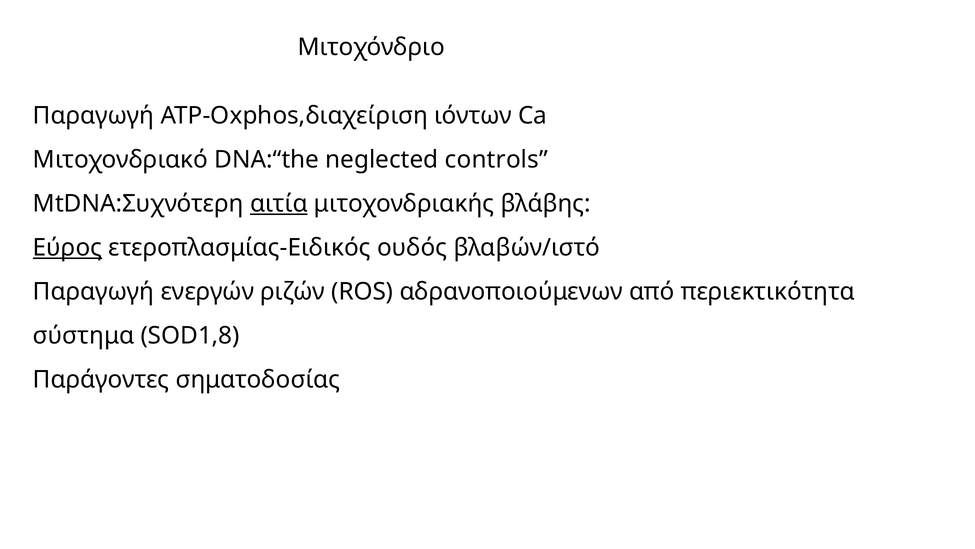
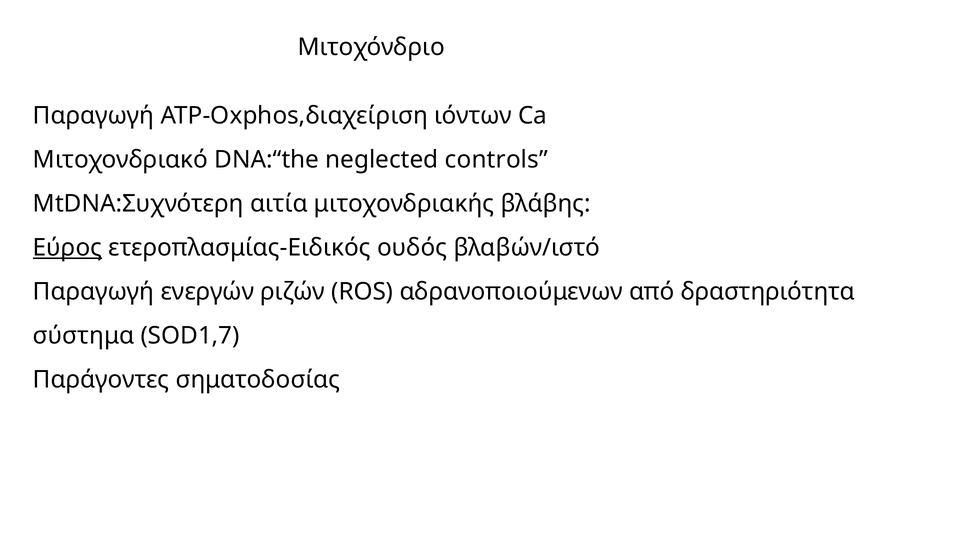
αιτία underline: present -> none (279, 204)
περιεκτικότητα: περιεκτικότητα -> δραστηριότητα (768, 291)
SOD1,8: SOD1,8 -> SOD1,7 (190, 335)
